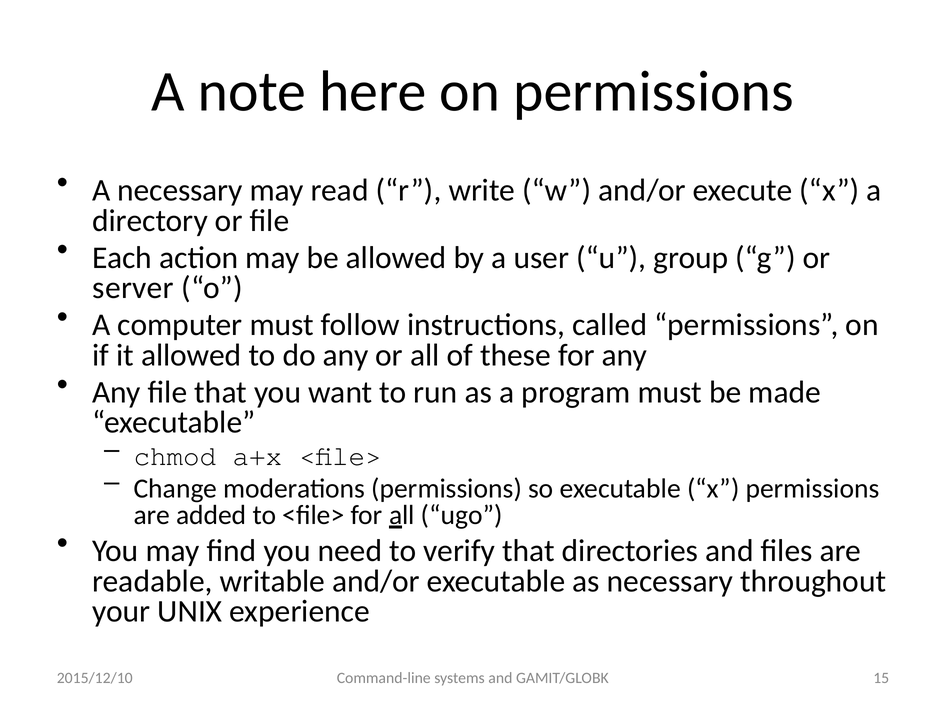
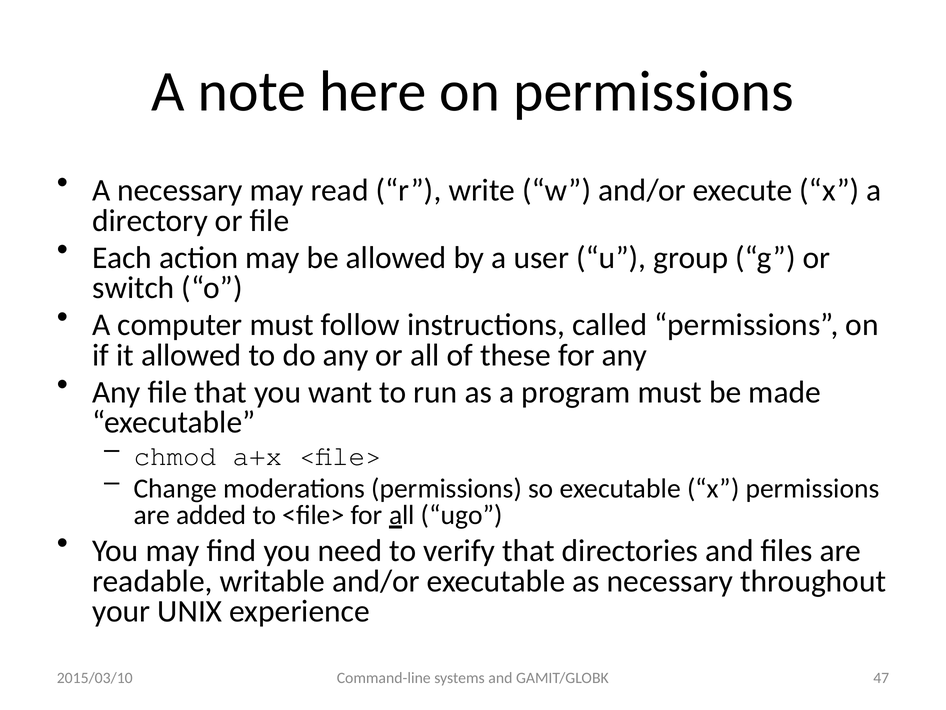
server: server -> switch (133, 288)
15: 15 -> 47 (881, 677)
2015/12/10: 2015/12/10 -> 2015/03/10 (95, 678)
